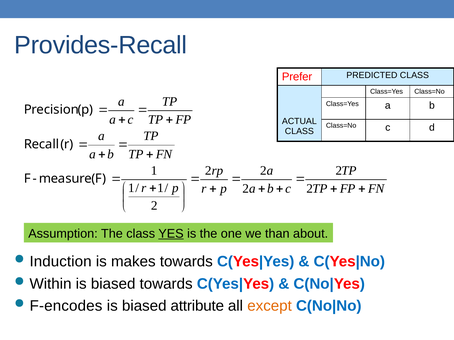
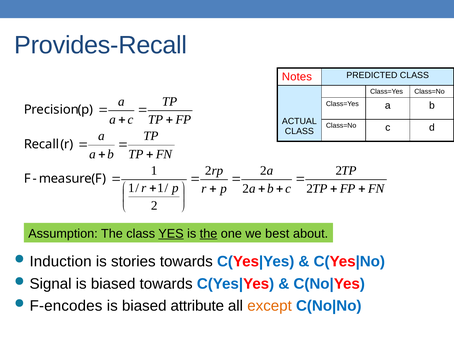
Prefer: Prefer -> Notes (297, 77)
the underline: none -> present (209, 234)
than: than -> best (277, 234)
makes: makes -> stories (133, 262)
Within: Within -> Signal (51, 284)
